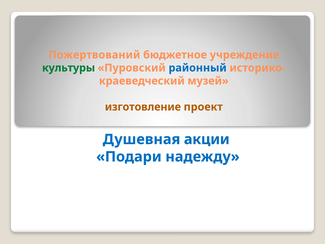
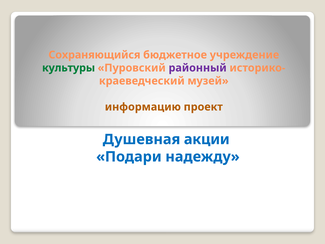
Пожертвований: Пожертвований -> Сохраняющийся (94, 55)
районный colour: blue -> purple (198, 68)
изготовление: изготовление -> информацию (143, 107)
